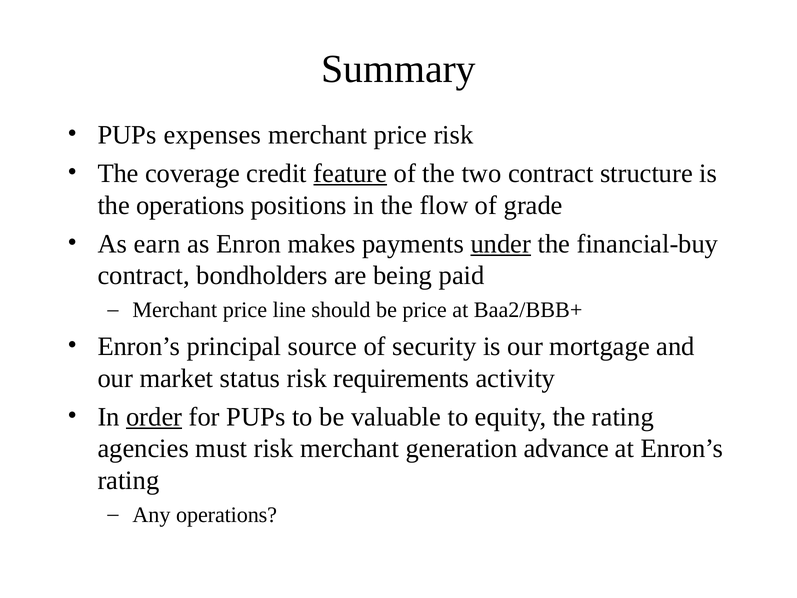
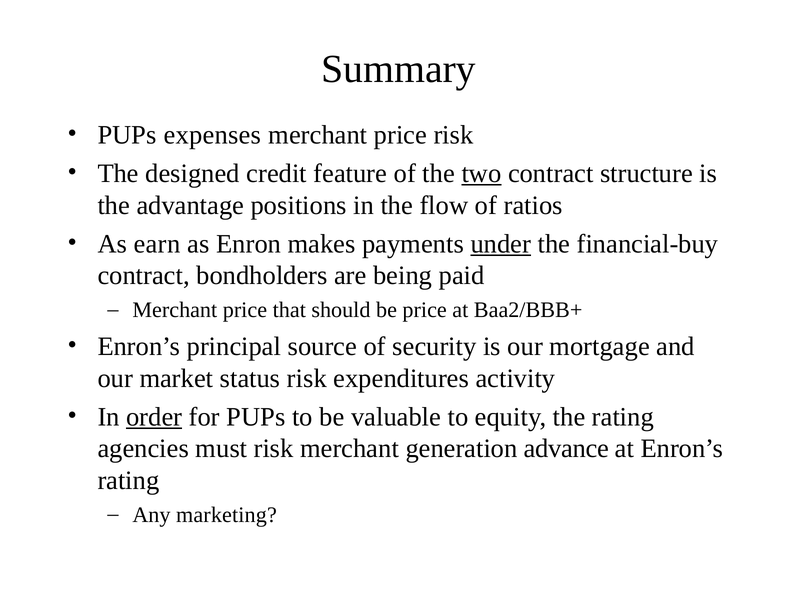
coverage: coverage -> designed (193, 173)
feature underline: present -> none (350, 173)
two underline: none -> present (481, 173)
the operations: operations -> advantage (190, 205)
grade: grade -> ratios (533, 205)
line: line -> that (289, 310)
requirements: requirements -> expenditures (401, 378)
Any operations: operations -> marketing (226, 515)
